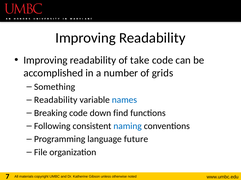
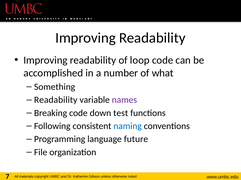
take: take -> loop (140, 60)
grids: grids -> what (163, 73)
names colour: blue -> purple (124, 100)
find: find -> test (121, 113)
